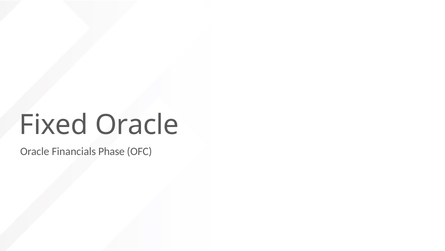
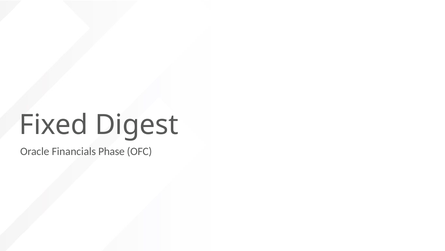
Fixed Oracle: Oracle -> Digest (137, 125)
